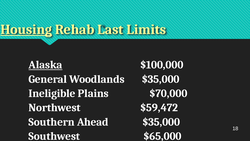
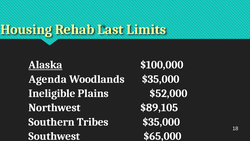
Housing underline: present -> none (26, 29)
General: General -> Agenda (48, 79)
$70,000: $70,000 -> $52,000 (168, 93)
$59,472: $59,472 -> $89,105 (159, 107)
Ahead: Ahead -> Tribes (93, 122)
